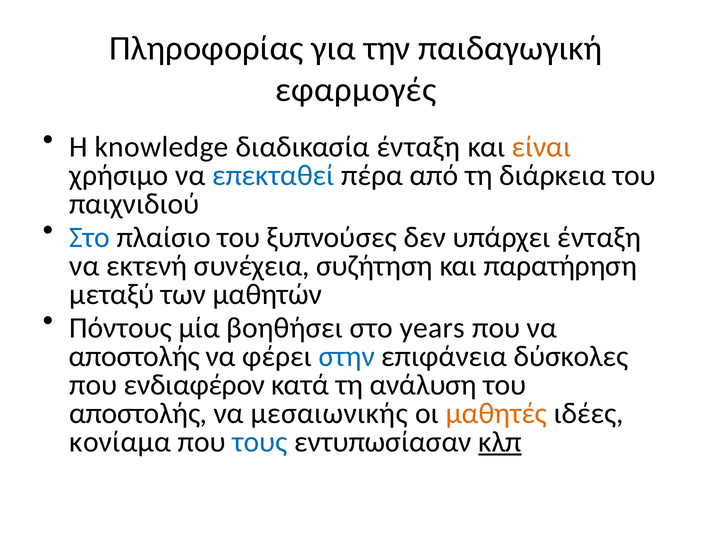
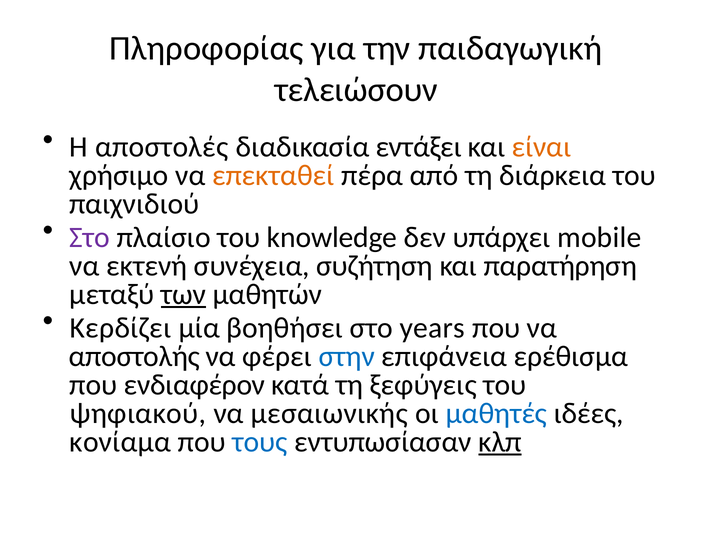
εφαρμογές: εφαρμογές -> τελειώσουν (356, 90)
knowledge: knowledge -> αποστολές (162, 147)
διαδικασία ένταξη: ένταξη -> εντάξει (419, 147)
επεκταθεί colour: blue -> orange (273, 175)
Στο colour: blue -> purple (90, 237)
ξυπνούσες: ξυπνούσες -> knowledge (332, 237)
υπάρχει ένταξη: ένταξη -> mobile (599, 237)
των underline: none -> present (183, 294)
Πόντους: Πόντους -> Κερδίζει (121, 328)
δύσκολες: δύσκολες -> ερέθισμα (571, 356)
ανάλυση: ανάλυση -> ξεφύγεις (423, 385)
αποστολής: αποστολής -> ψηφιακού (138, 413)
μαθητές colour: orange -> blue (496, 413)
